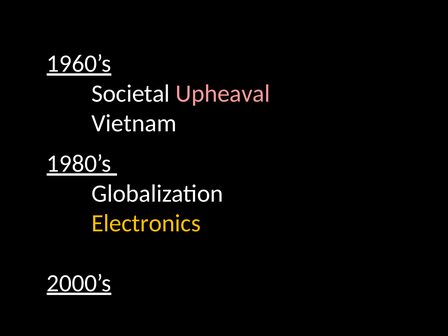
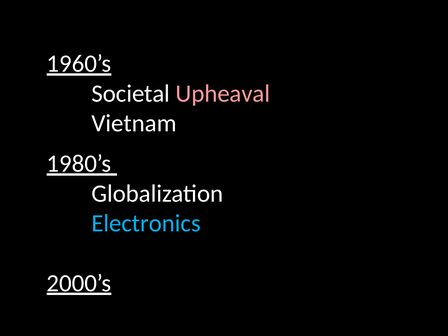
Electronics colour: yellow -> light blue (146, 223)
